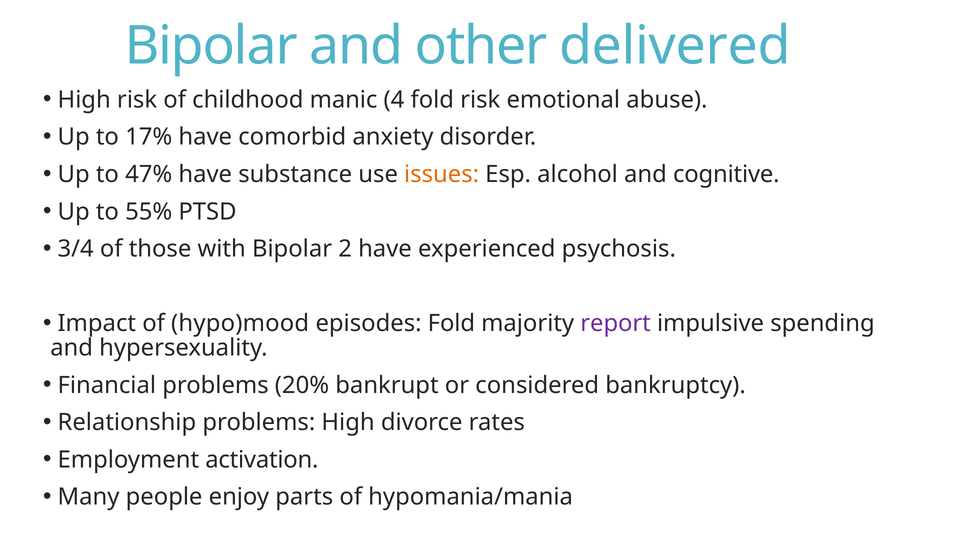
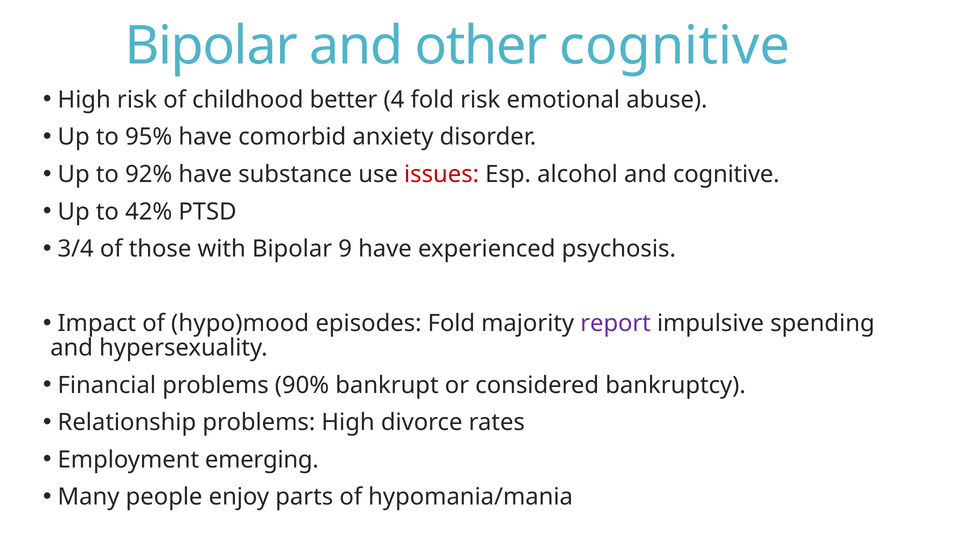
other delivered: delivered -> cognitive (675, 46)
manic: manic -> better (344, 100)
17%: 17% -> 95% (149, 137)
47%: 47% -> 92% (149, 174)
issues colour: orange -> red (442, 174)
55%: 55% -> 42% (149, 211)
2: 2 -> 9 (345, 249)
20%: 20% -> 90% (302, 385)
activation: activation -> emerging (262, 459)
